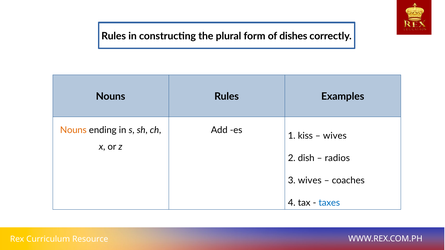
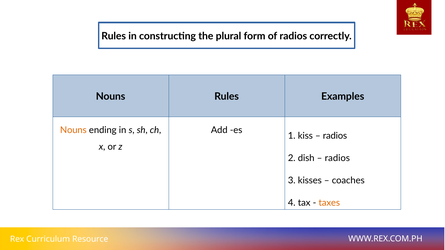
of dishes: dishes -> radios (293, 36)
wives: wives -> radios (335, 136)
3 wives: wives -> kisses (310, 181)
taxes colour: blue -> orange (329, 203)
